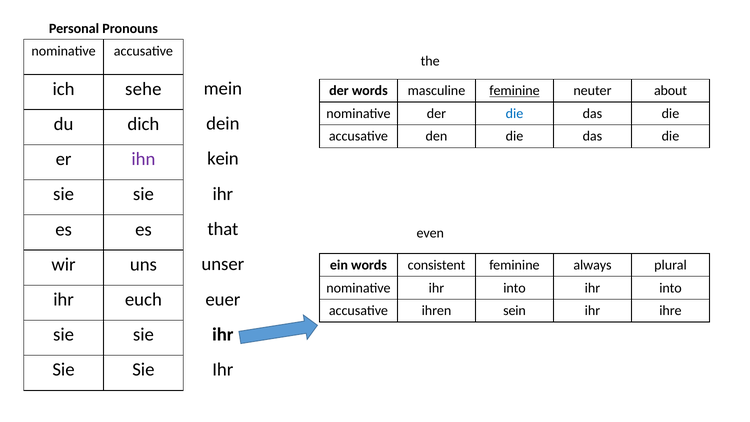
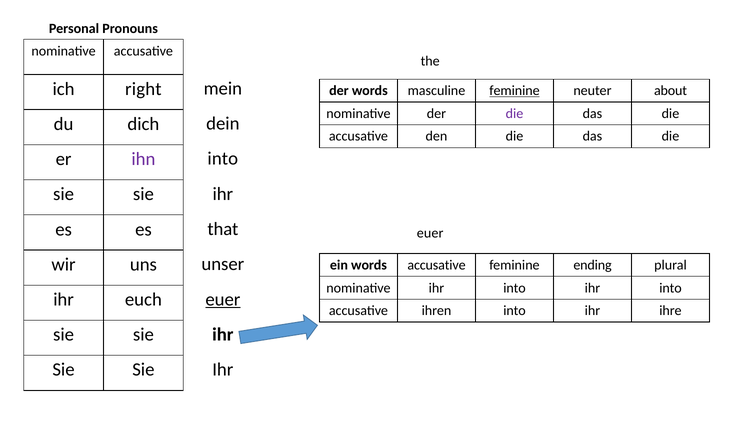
sehe: sehe -> right (143, 89)
die colour: blue -> purple (514, 114)
kein: kein -> into (223, 159)
even: even -> euer (430, 233)
words consistent: consistent -> accusative (437, 265)
always: always -> ending (593, 265)
euer underline: none -> present (223, 299)
ihren sein: sein -> into (514, 311)
